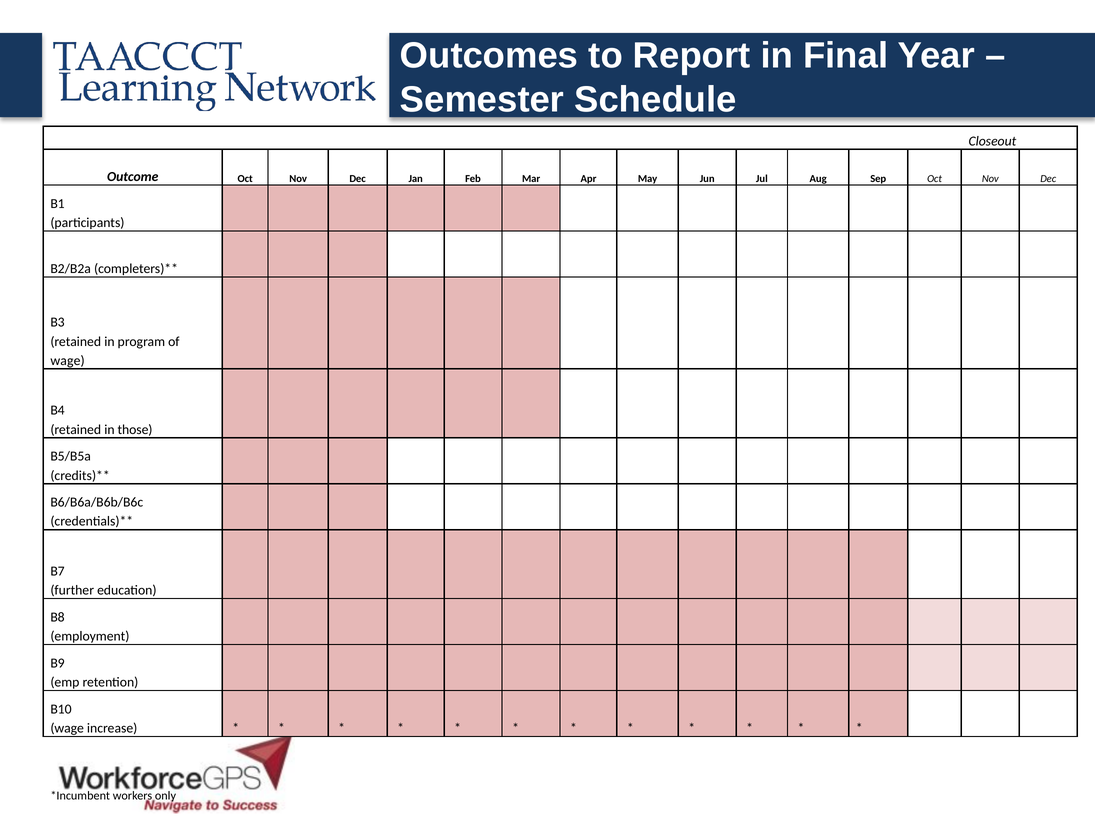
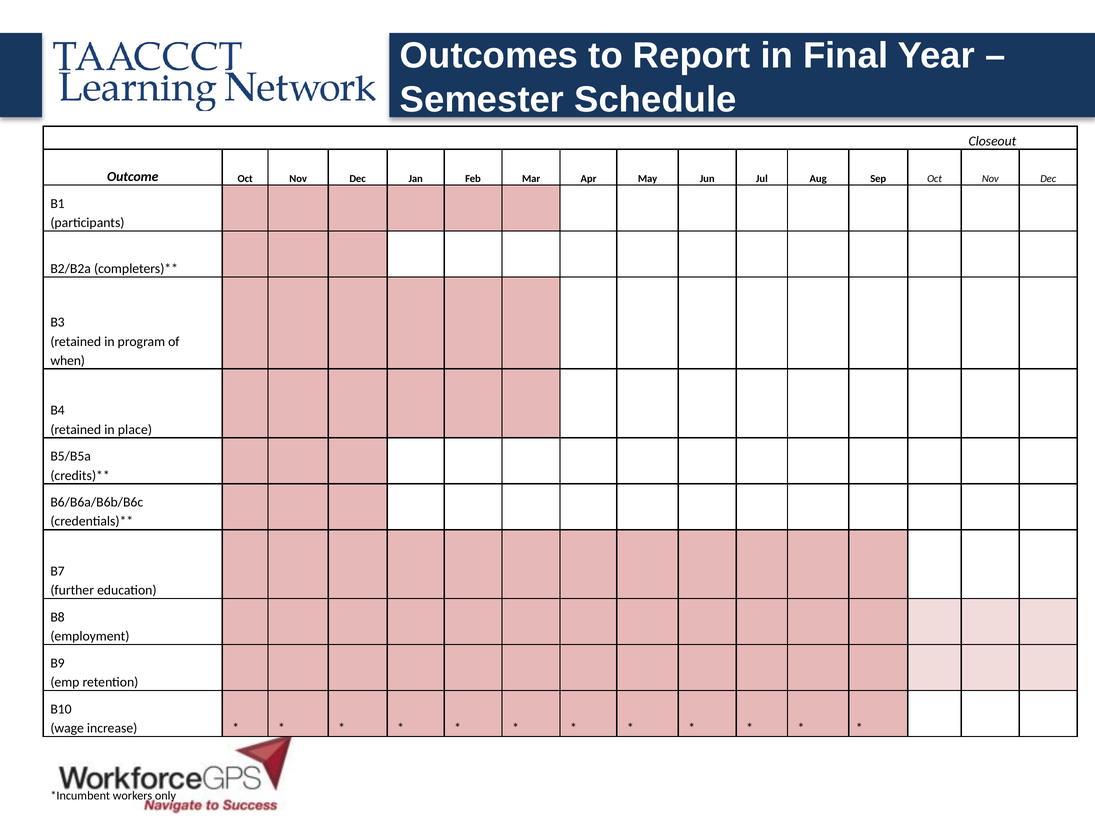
wage: wage -> when (68, 360)
those: those -> place (135, 429)
